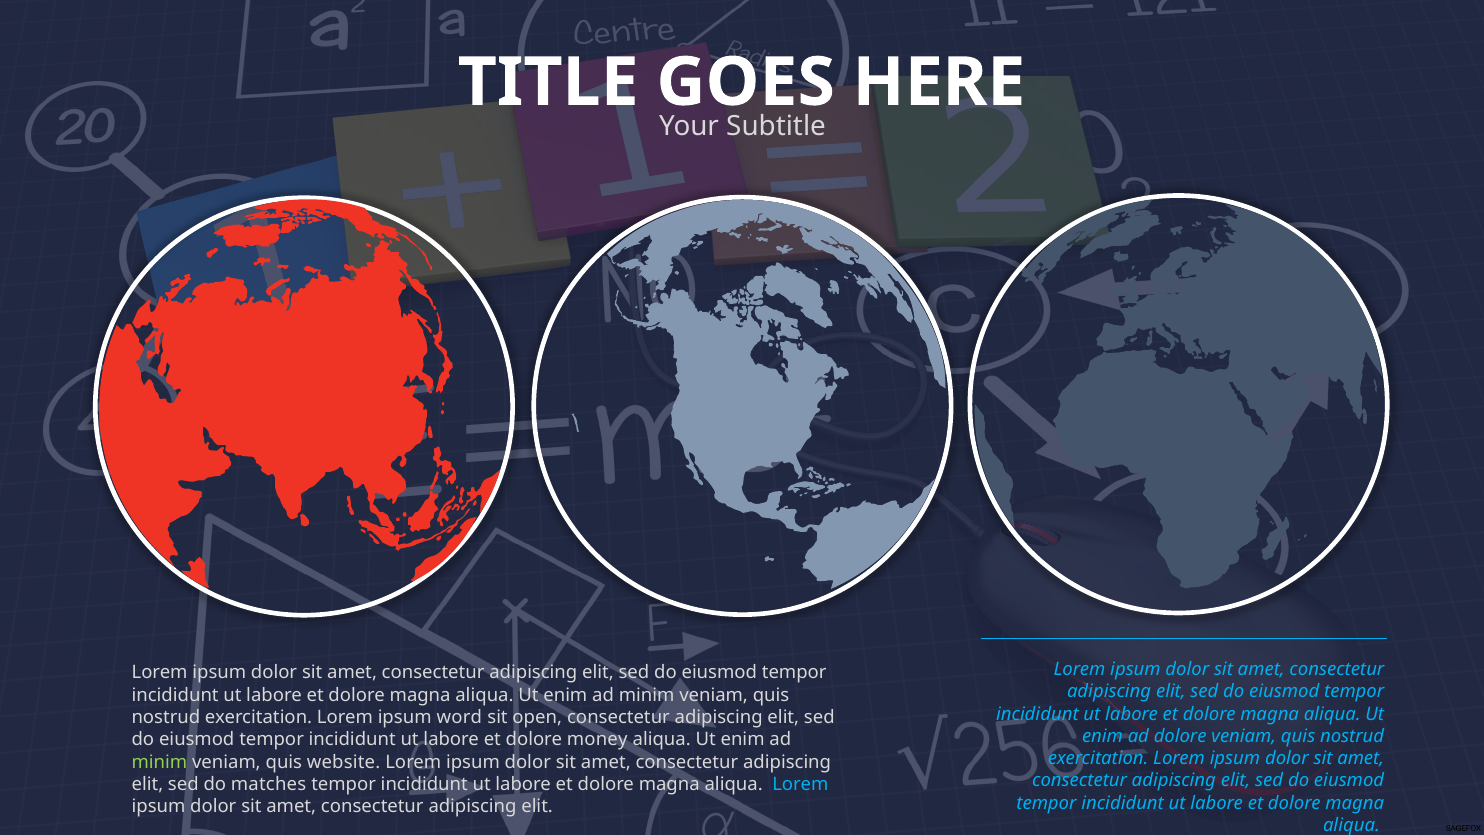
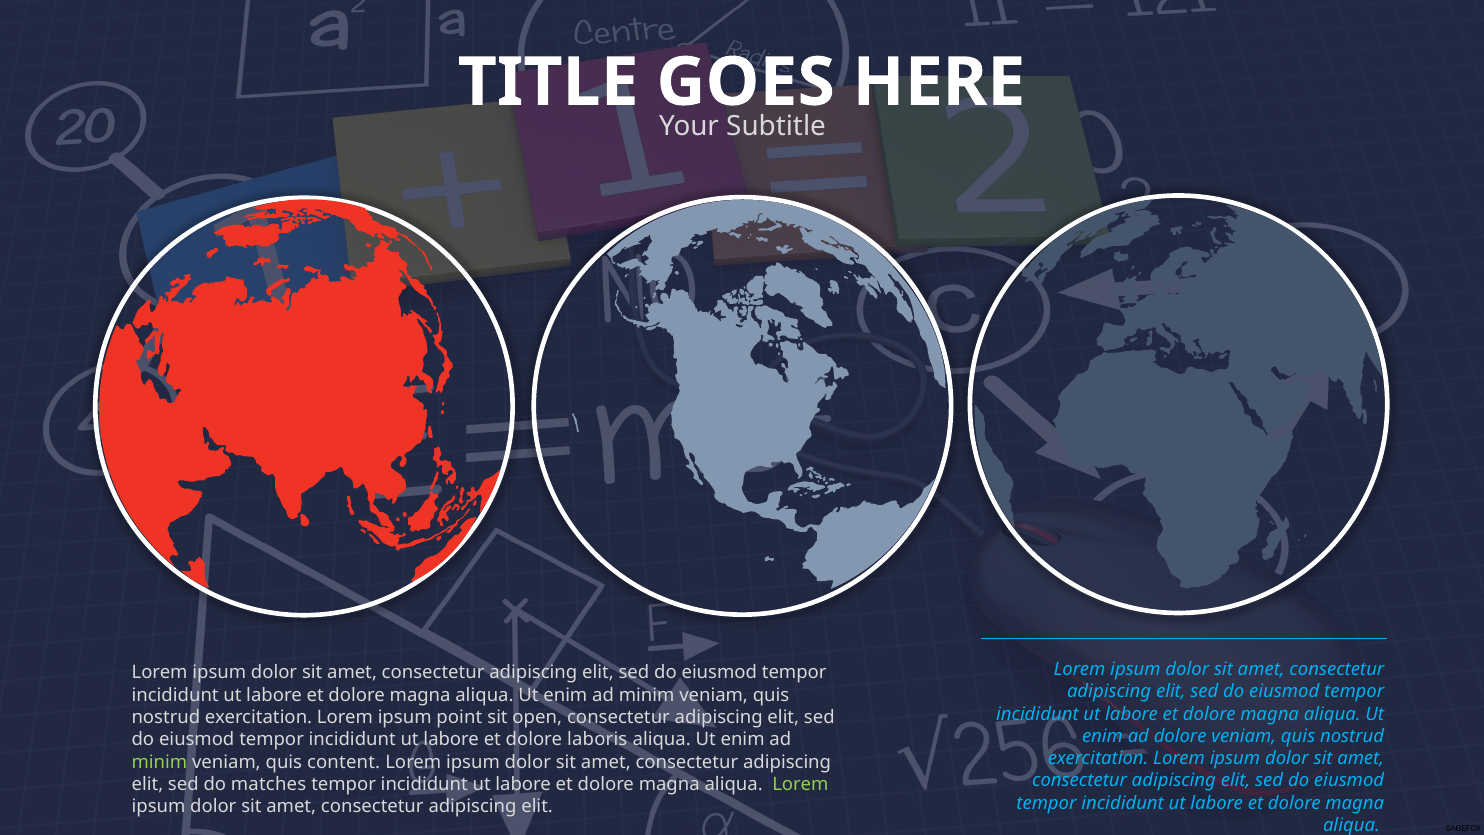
word: word -> point (459, 717)
money: money -> laboris (597, 739)
website: website -> content (344, 762)
Lorem colour: light blue -> light green (800, 784)
